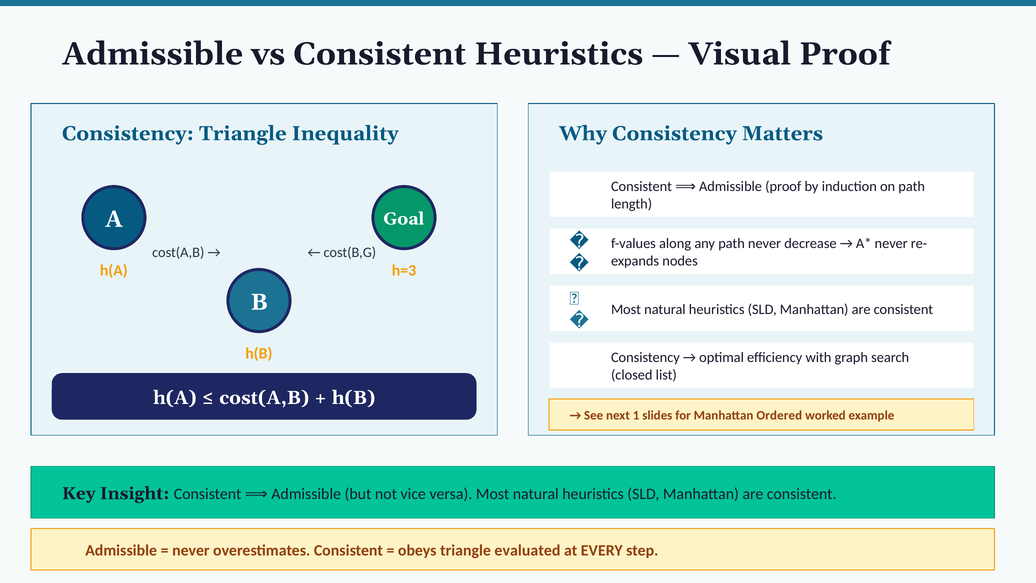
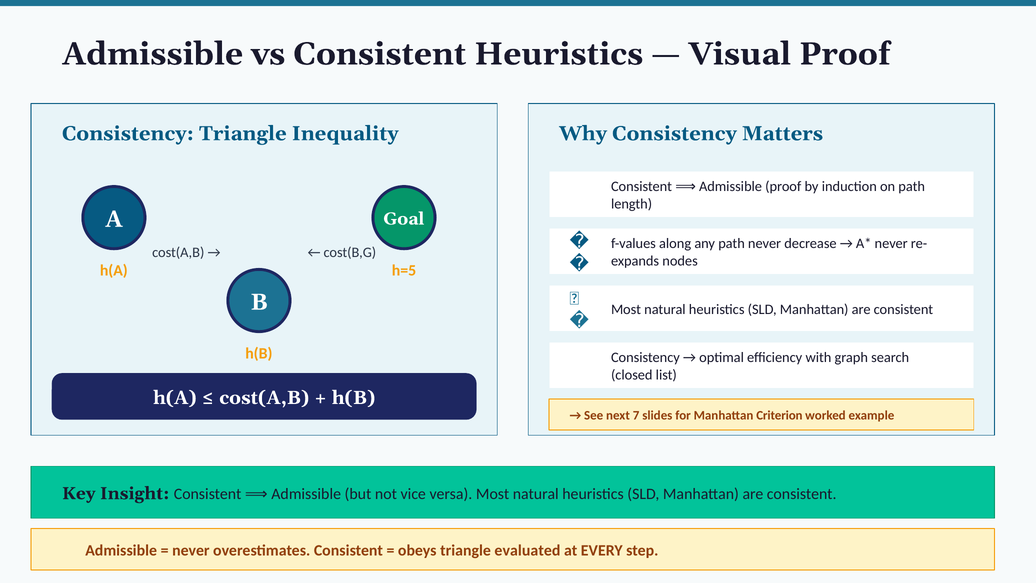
h=3: h=3 -> h=5 (404, 270)
1: 1 -> 7 (636, 415)
Ordered: Ordered -> Criterion (779, 415)
